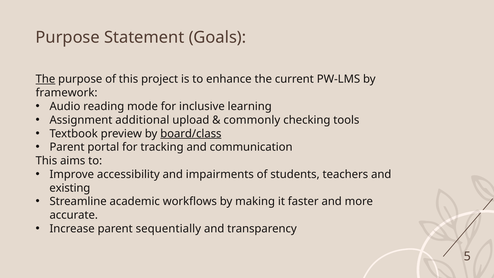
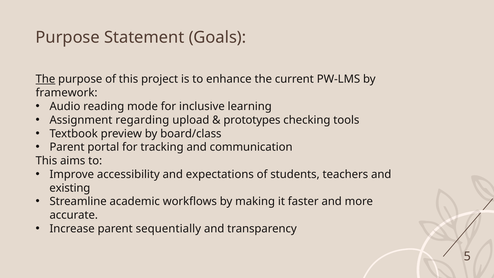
additional: additional -> regarding (142, 120)
commonly: commonly -> prototypes (252, 120)
board/class underline: present -> none (191, 134)
impairments: impairments -> expectations (220, 174)
